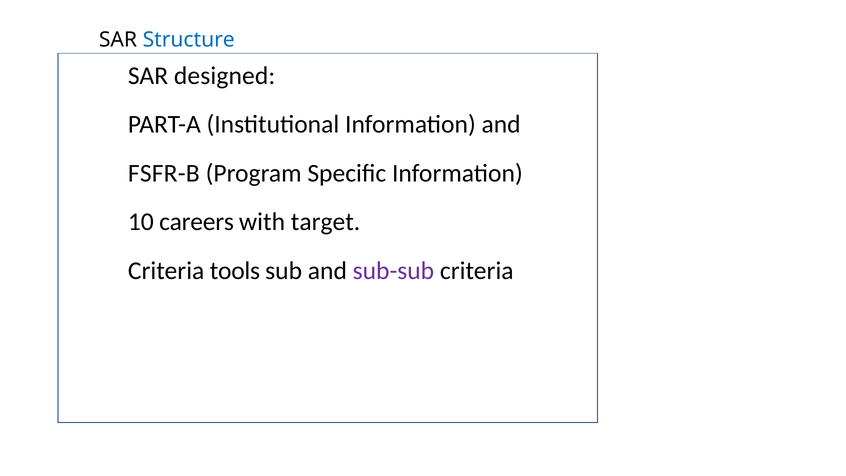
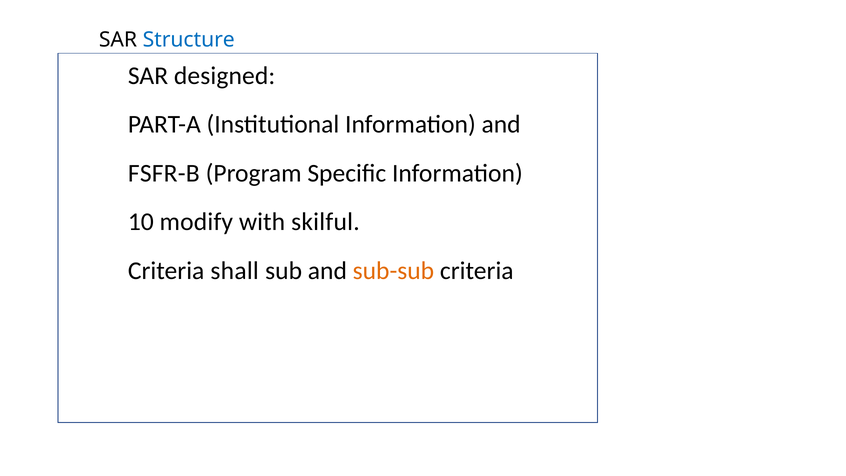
careers: careers -> modify (196, 222)
target: target -> skilful (325, 222)
tools: tools -> shall (235, 271)
sub-sub colour: purple -> orange (393, 271)
